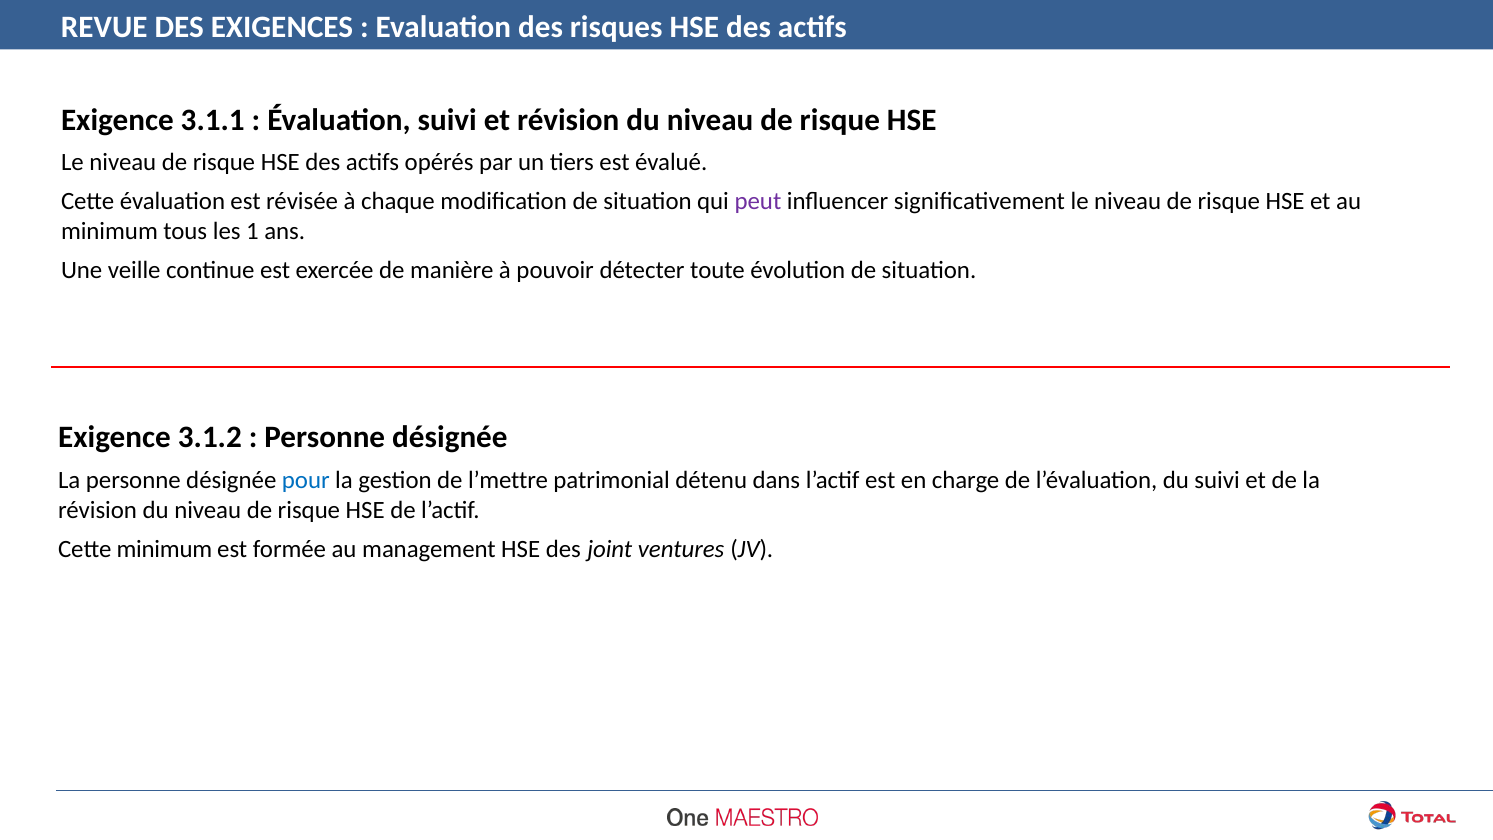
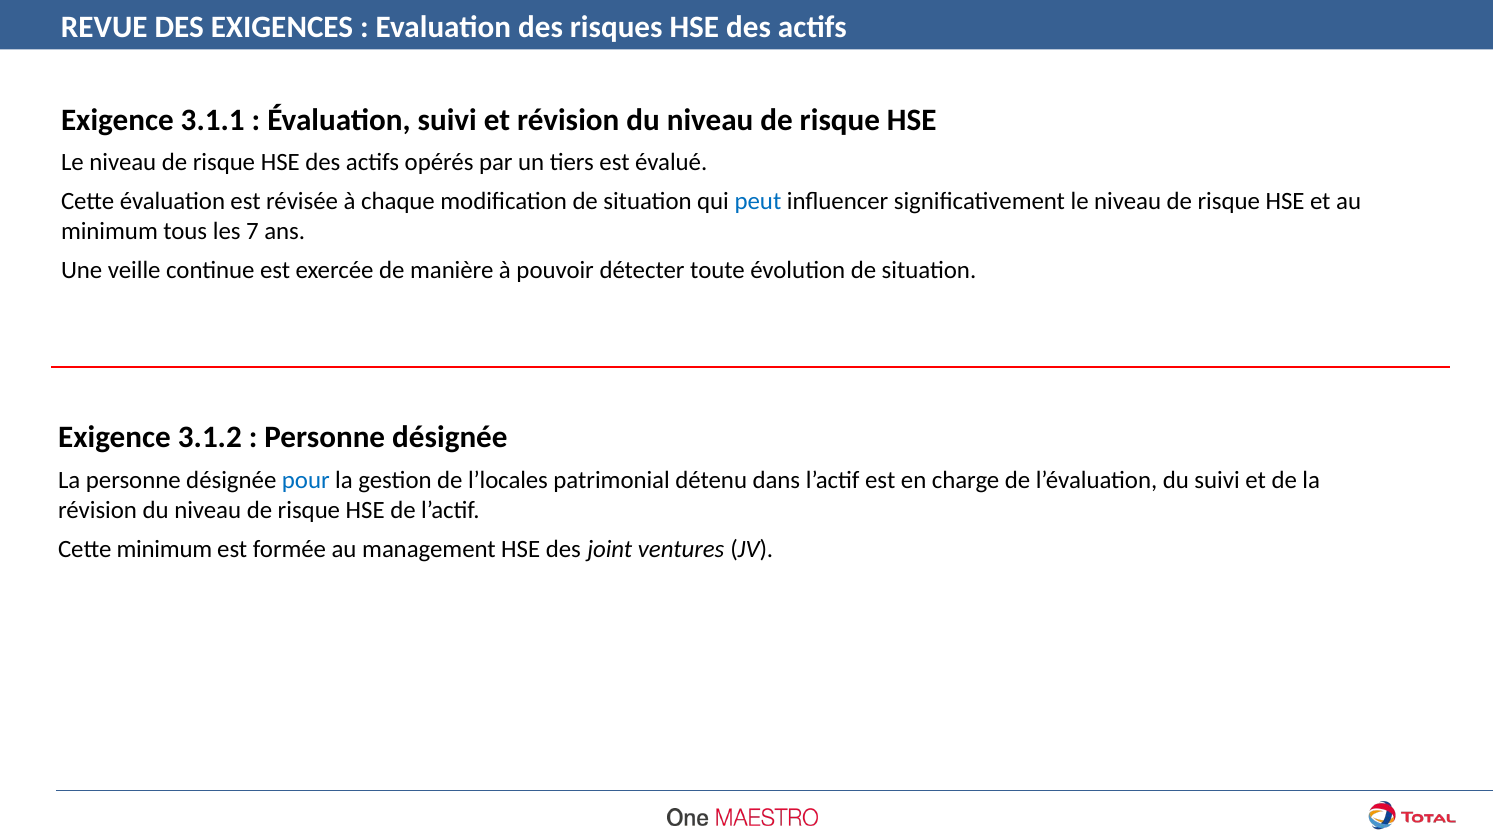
peut colour: purple -> blue (758, 202)
1: 1 -> 7 (252, 232)
l’mettre: l’mettre -> l’locales (508, 480)
